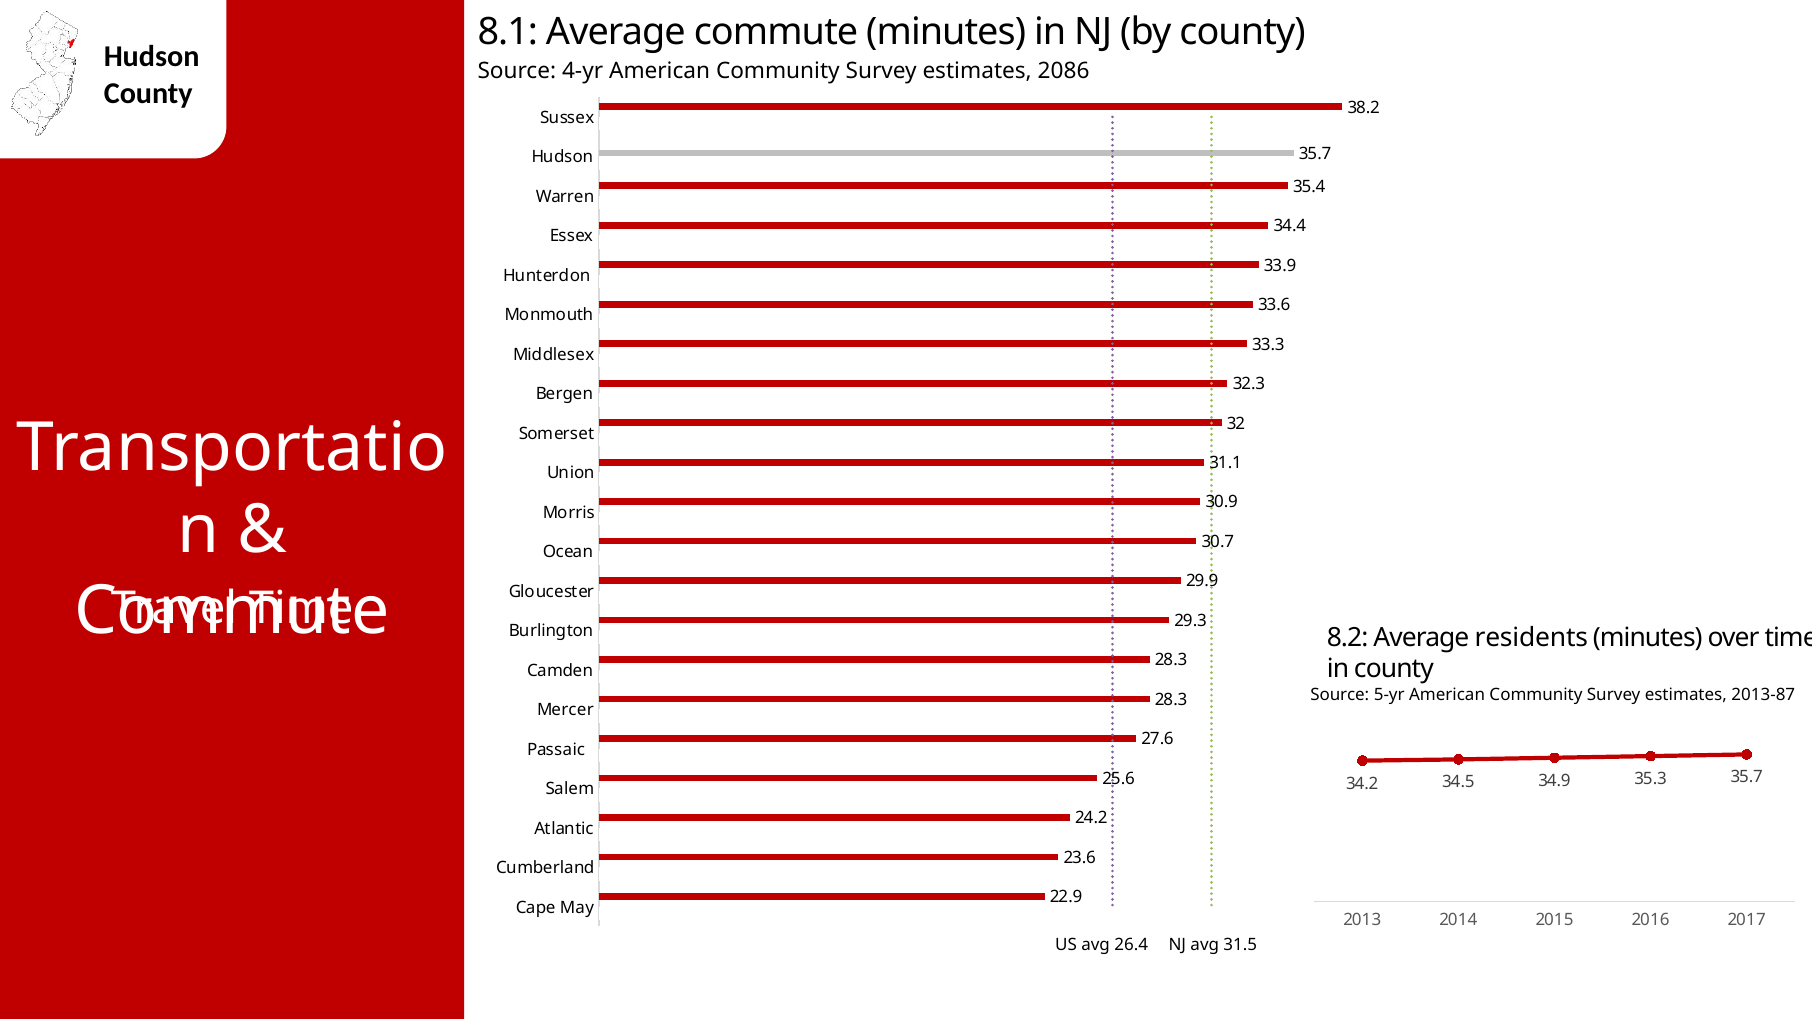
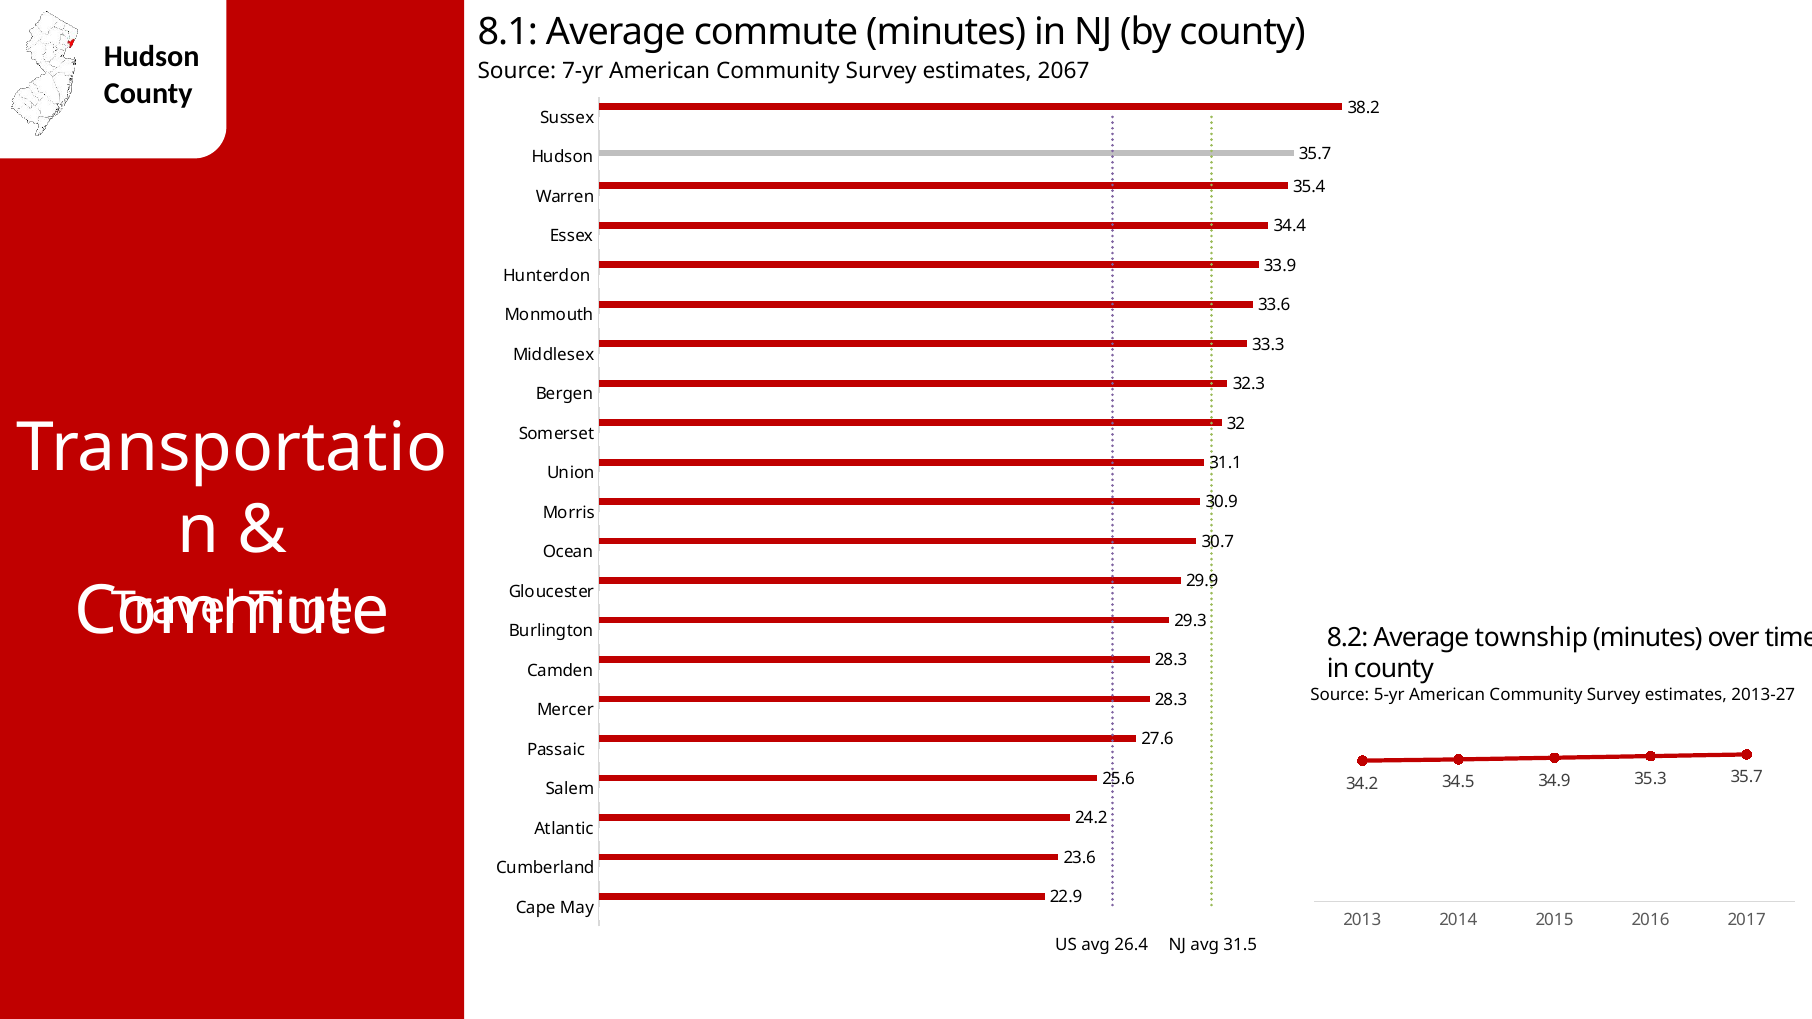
4-yr: 4-yr -> 7-yr (583, 71)
2086: 2086 -> 2067 (1064, 71)
residents: residents -> township (1531, 638)
2013-87: 2013-87 -> 2013-27 (1763, 695)
